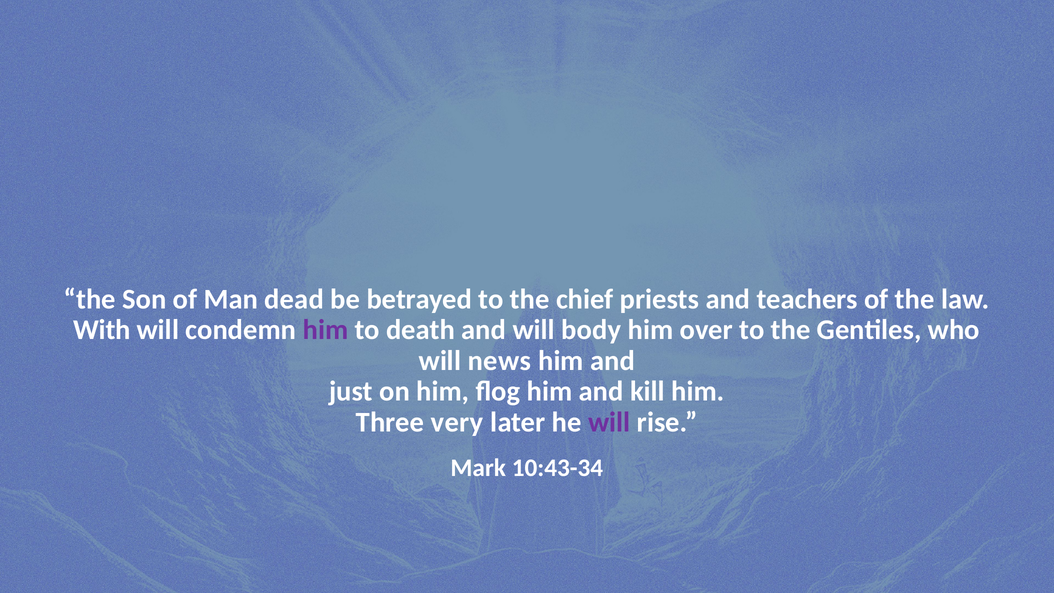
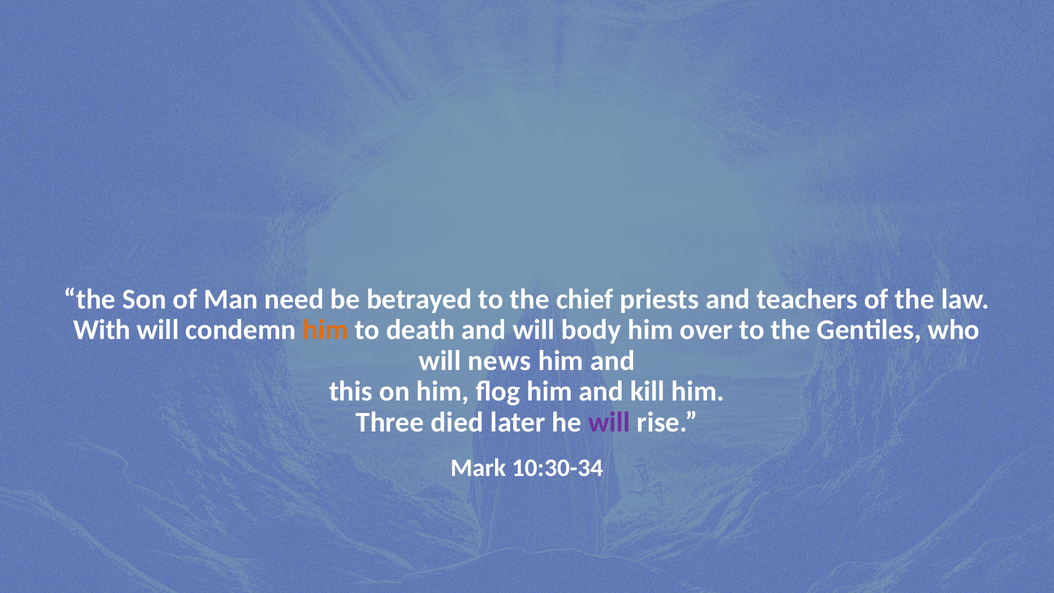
dead: dead -> need (294, 299)
him colour: purple -> orange (325, 330)
just: just -> this (351, 391)
very: very -> died (457, 422)
10:43-34: 10:43-34 -> 10:30-34 (557, 468)
